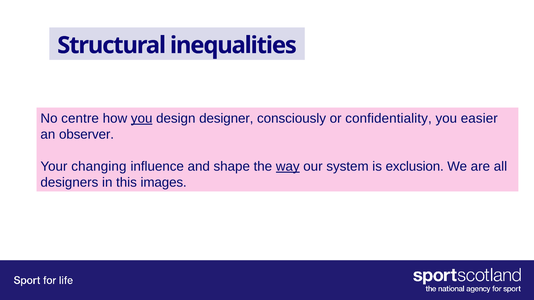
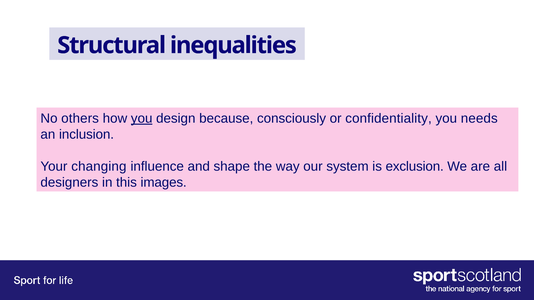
centre: centre -> others (80, 119)
designer: designer -> because (226, 119)
easier: easier -> needs (479, 119)
observer: observer -> inclusion (87, 135)
way underline: present -> none (288, 167)
